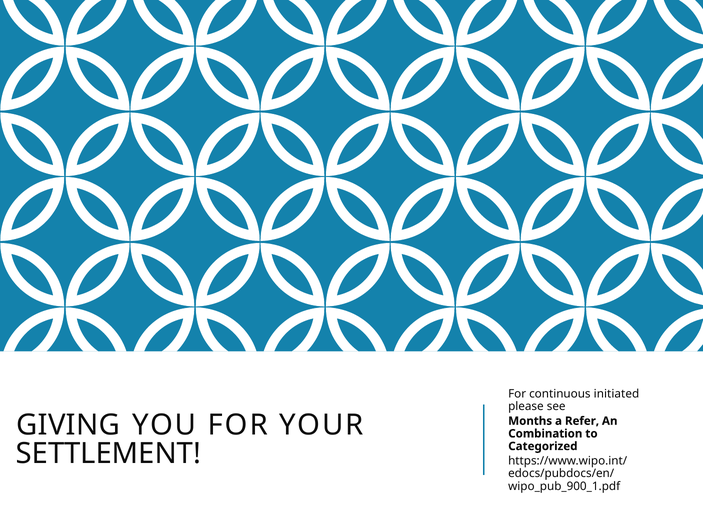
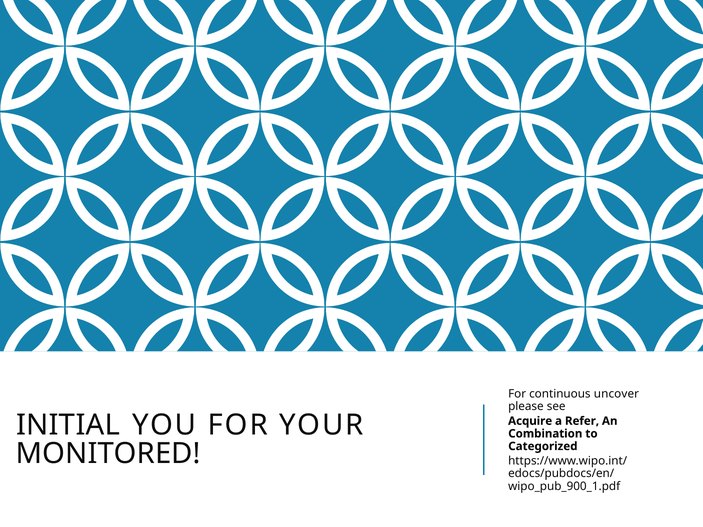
initiated: initiated -> uncover (616, 394)
GIVING: GIVING -> INITIAL (68, 425)
Months: Months -> Acquire (530, 421)
SETTLEMENT: SETTLEMENT -> MONITORED (108, 454)
